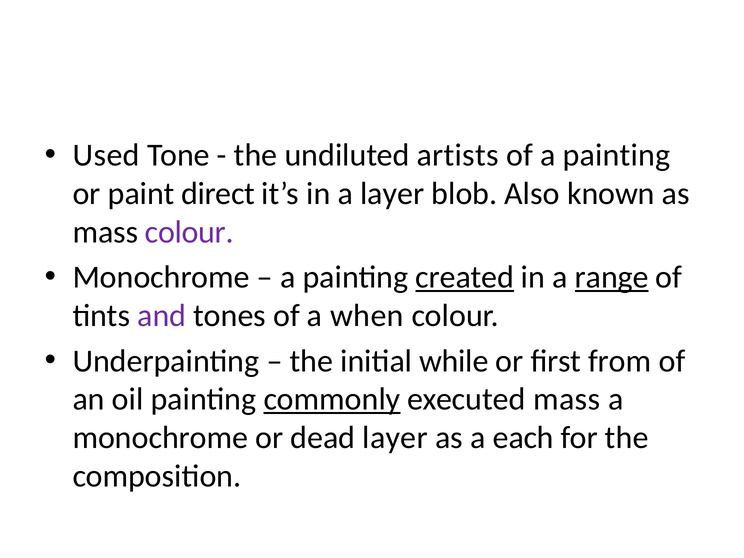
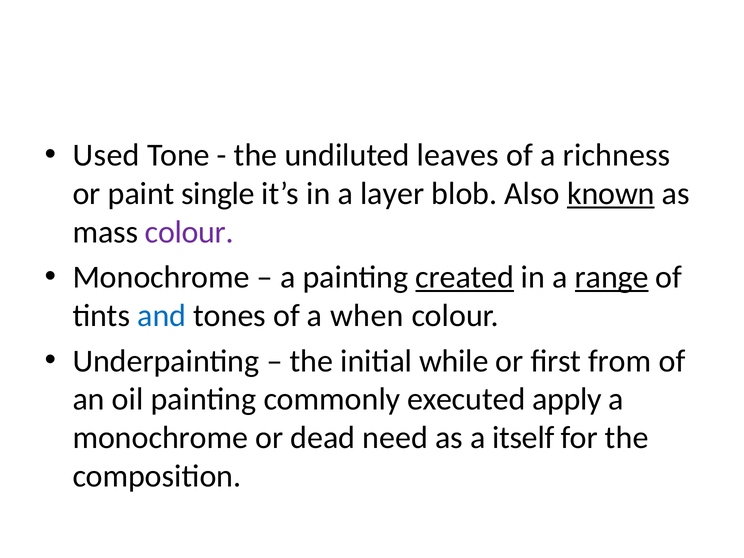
artists: artists -> leaves (458, 155)
of a painting: painting -> richness (617, 155)
direct: direct -> single (218, 194)
known underline: none -> present (611, 194)
and colour: purple -> blue (162, 316)
commonly underline: present -> none (332, 399)
executed mass: mass -> apply (567, 399)
dead layer: layer -> need (395, 438)
each: each -> itself (523, 438)
